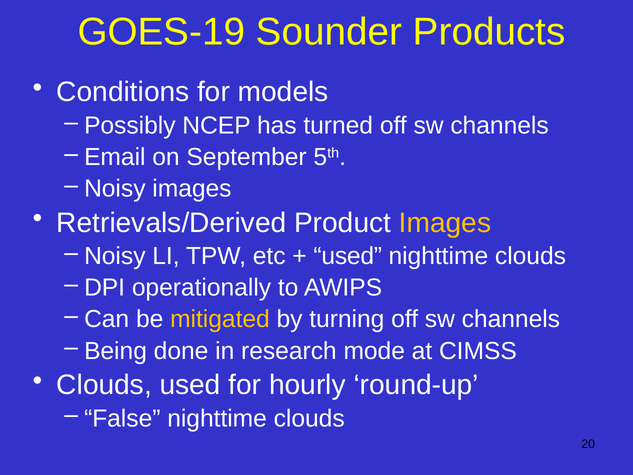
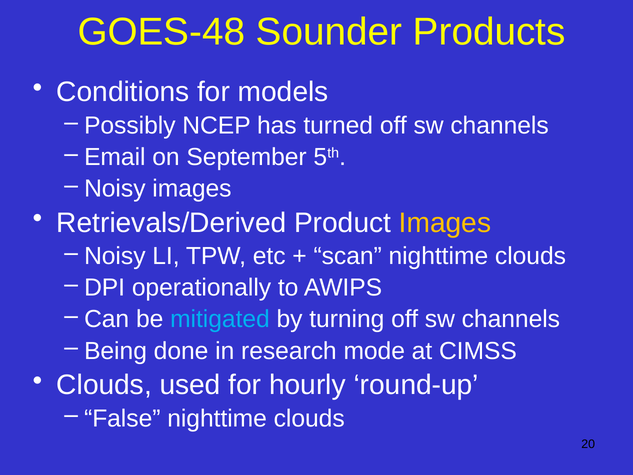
GOES-19: GOES-19 -> GOES-48 (161, 32)
used: used -> scan (348, 256)
mitigated colour: yellow -> light blue (220, 319)
